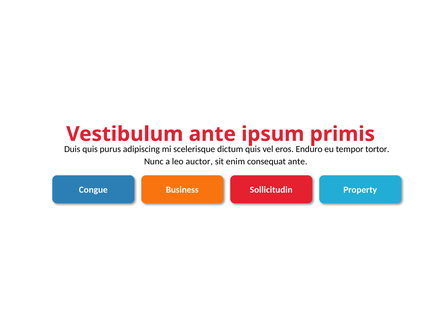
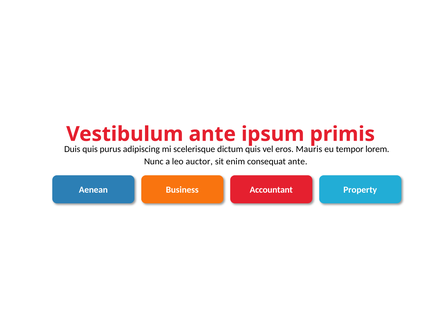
Enduro: Enduro -> Mauris (309, 149)
tortor: tortor -> lorem (377, 149)
Congue: Congue -> Aenean (93, 190)
Sollicitudin: Sollicitudin -> Accountant (271, 190)
